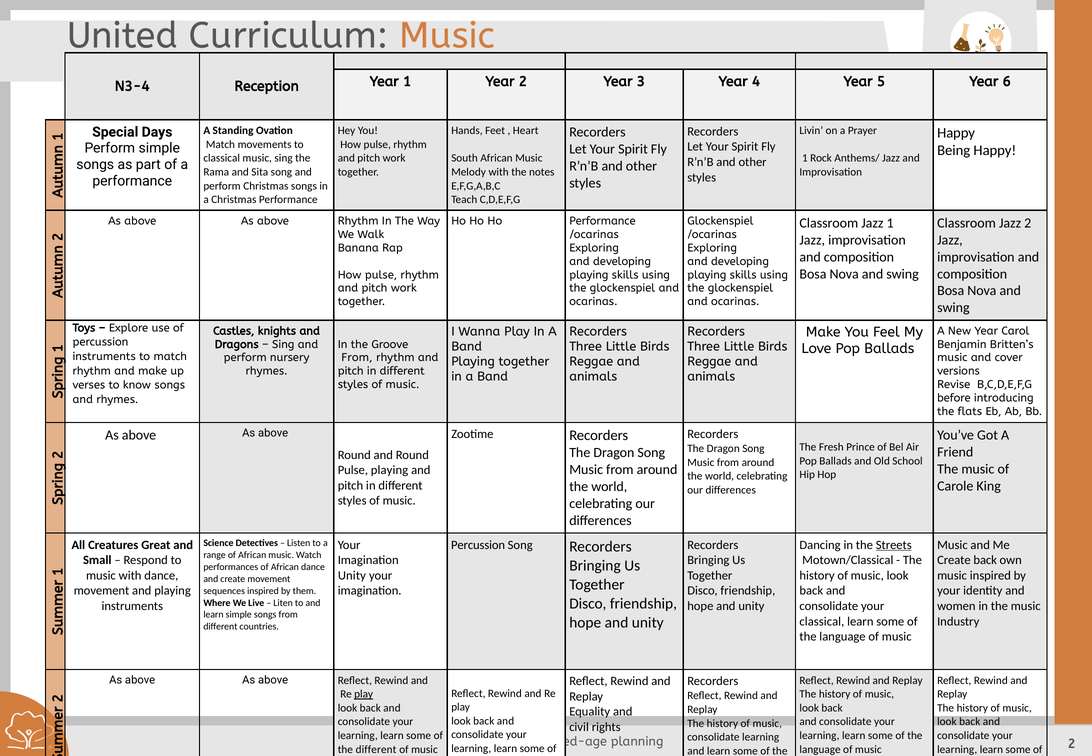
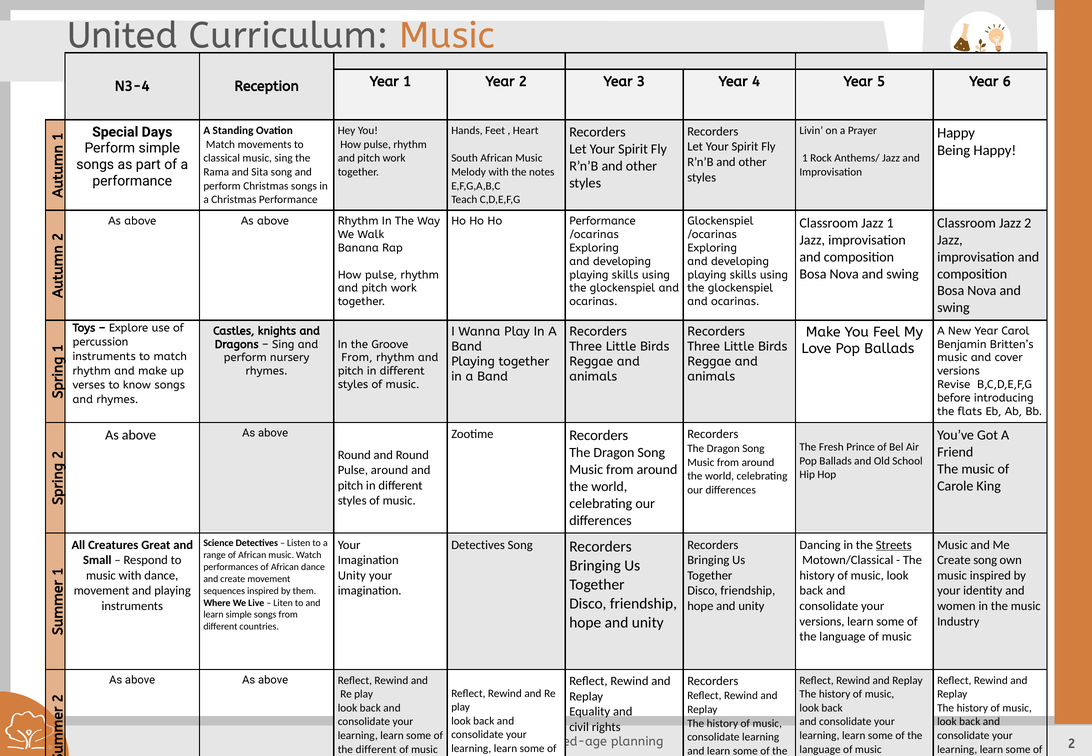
Pulse playing: playing -> around (390, 470)
Percussion: Percussion -> Detectives (478, 545)
Create back: back -> song (985, 560)
classical: classical -> versions (822, 621)
play underline: present -> none (364, 694)
